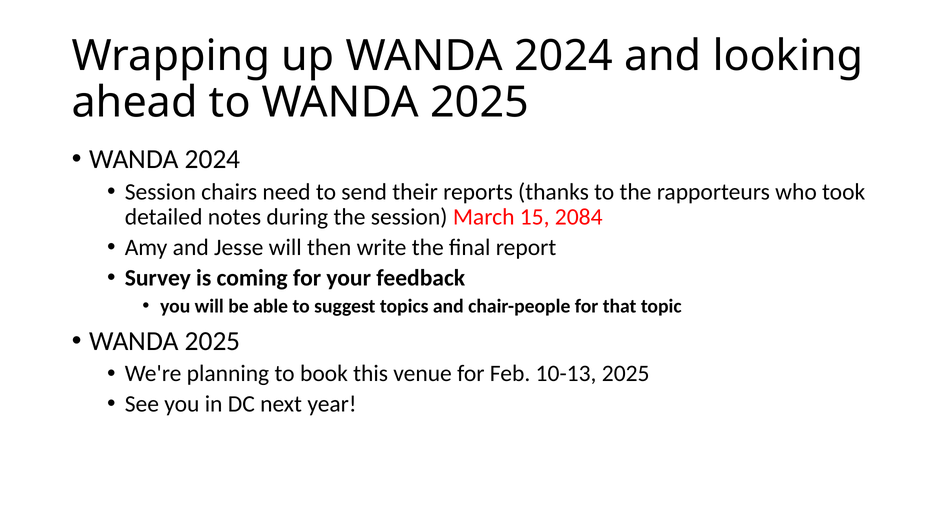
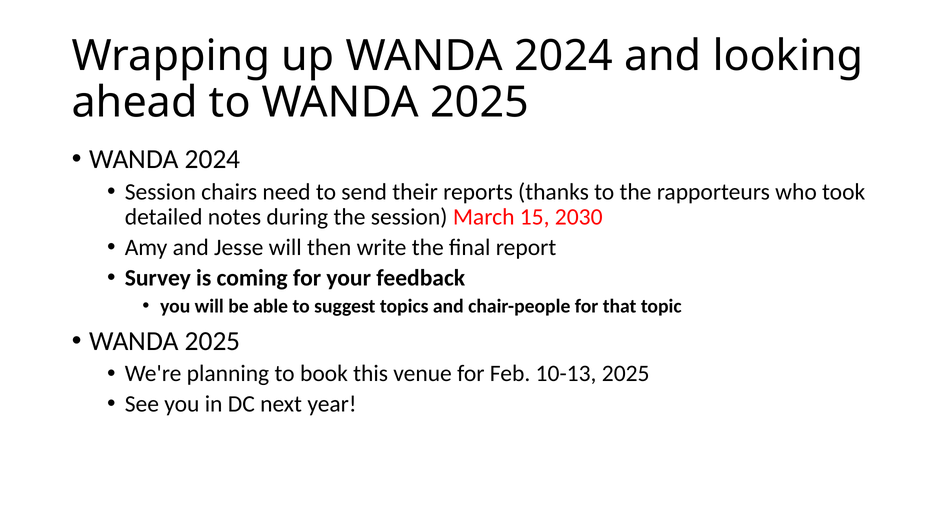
2084: 2084 -> 2030 (579, 217)
